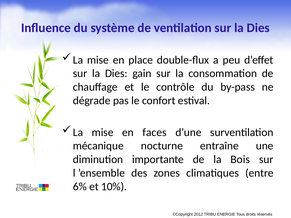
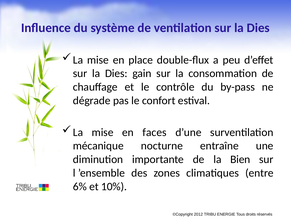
Bois: Bois -> Bien (240, 160)
